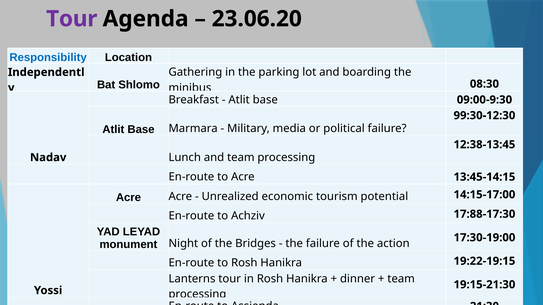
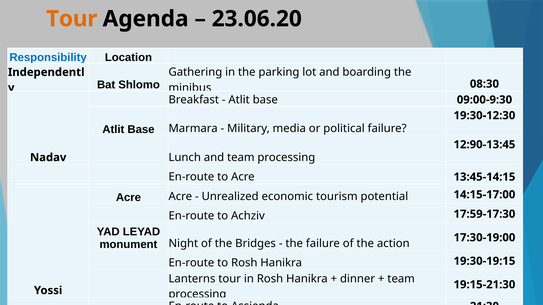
Tour colour: purple -> orange (72, 19)
99:30-12:30: 99:30-12:30 -> 19:30-12:30 (484, 116)
12:38-13:45: 12:38-13:45 -> 12:90-13:45 (484, 145)
17:88-17:30: 17:88-17:30 -> 17:59-17:30 (484, 214)
19:22-19:15: 19:22-19:15 -> 19:30-19:15 (484, 261)
